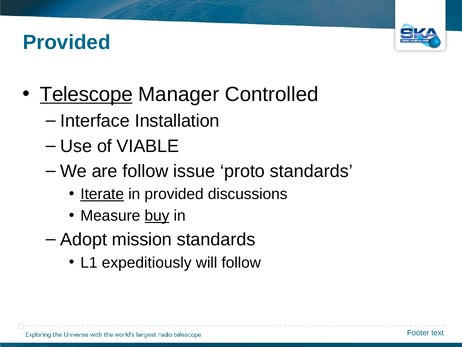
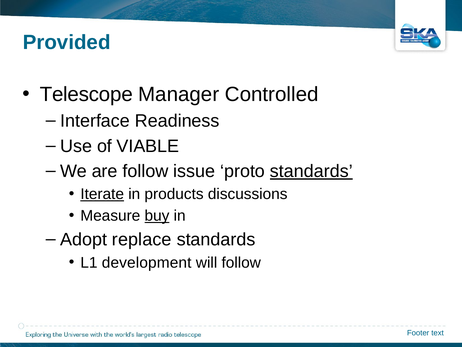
Telescope underline: present -> none (86, 94)
Installation: Installation -> Readiness (177, 121)
standards underline: none -> present (311, 171)
in provided: provided -> products (174, 194)
mission: mission -> replace (142, 239)
expeditiously: expeditiously -> development (147, 262)
